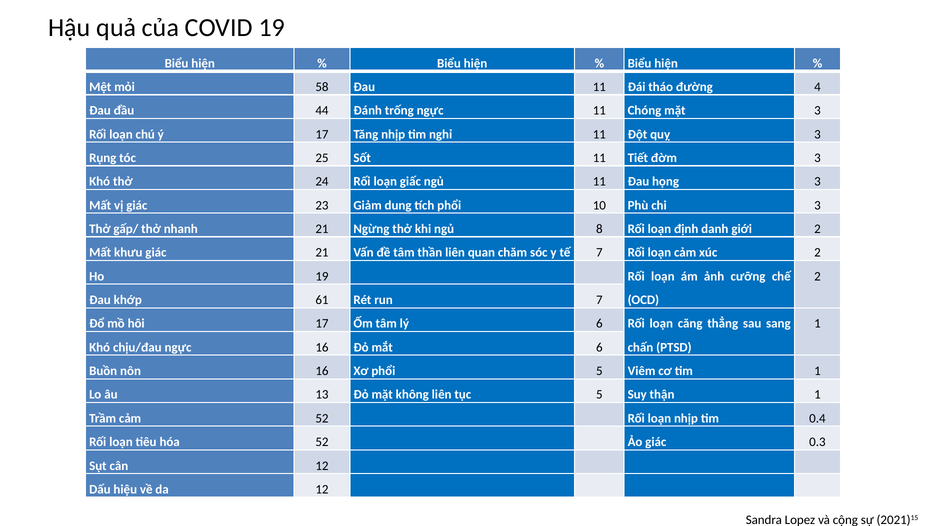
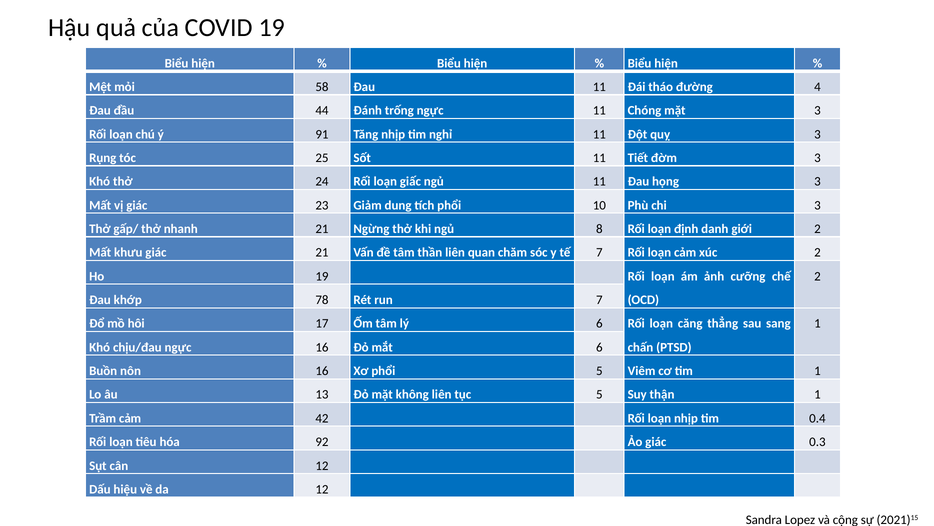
ý 17: 17 -> 91 (322, 134)
61: 61 -> 78 (322, 300)
cảm 52: 52 -> 42 (322, 418)
hóa 52: 52 -> 92 (322, 442)
